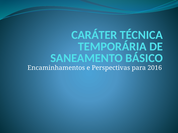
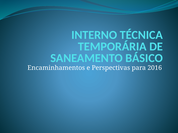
CARÁTER: CARÁTER -> INTERNO (94, 35)
